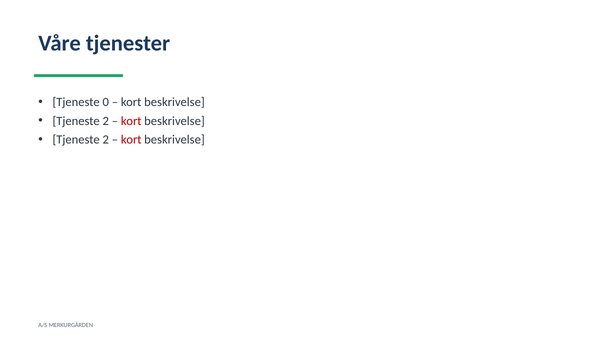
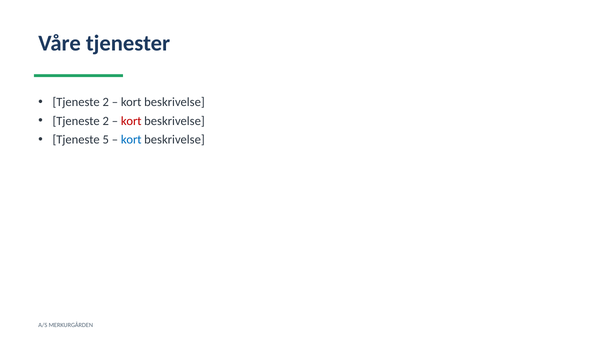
0: 0 -> 2 (106, 102)
2: 2 -> 5 (106, 140)
kort colour: red -> blue (131, 140)
